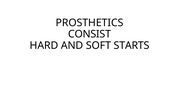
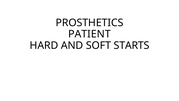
CONSIST: CONSIST -> PATIENT (89, 34)
